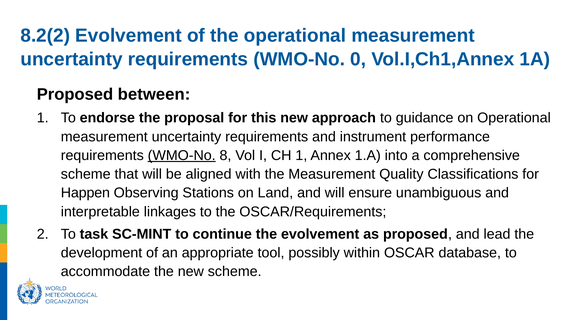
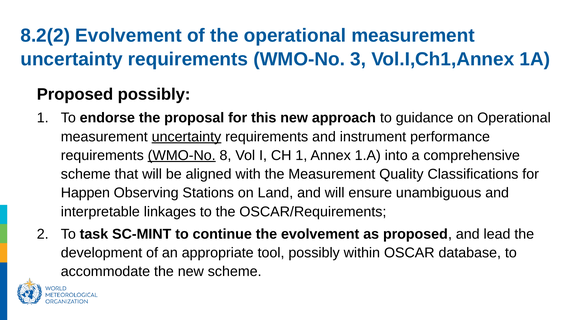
0: 0 -> 3 (358, 59)
Proposed between: between -> possibly (154, 94)
uncertainty underline: none -> present (186, 137)
